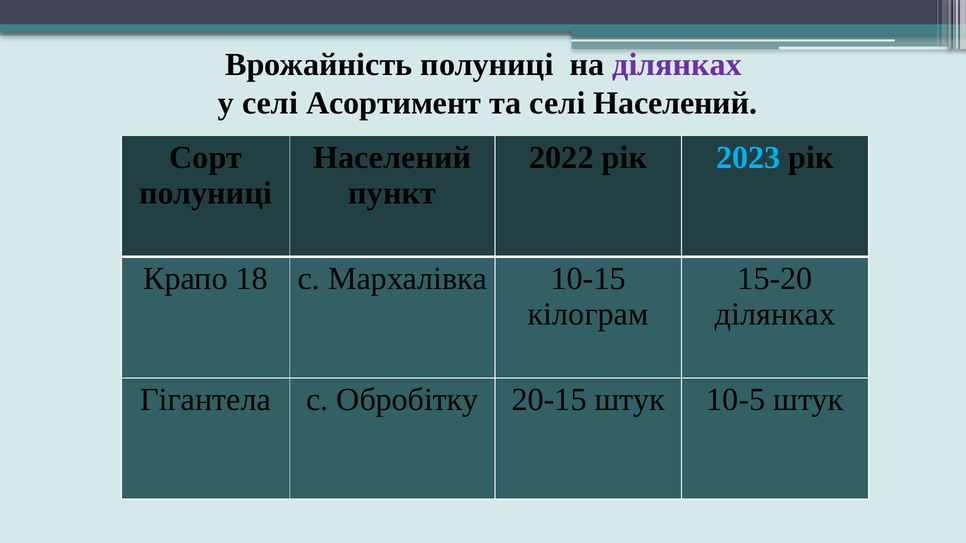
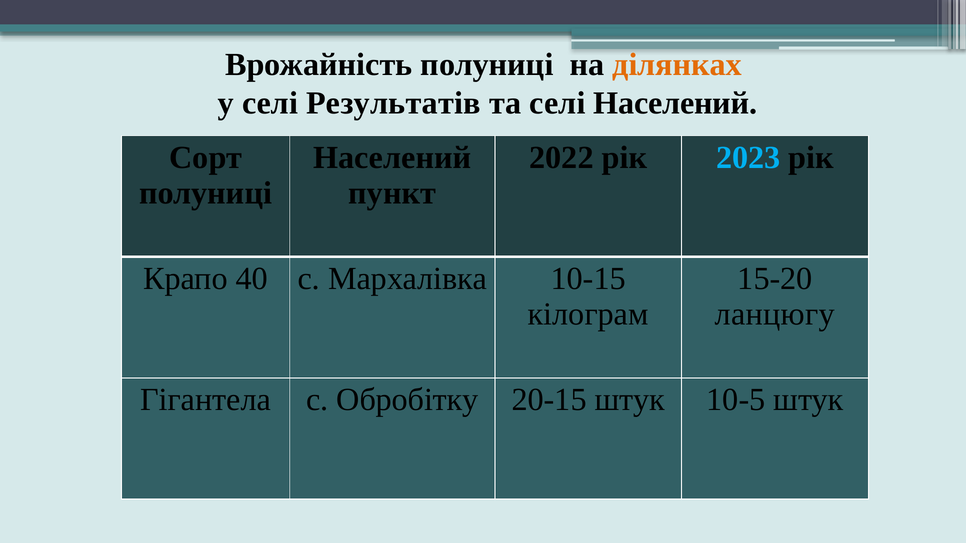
ділянках colour: purple -> orange (677, 65)
Асортимент: Асортимент -> Результатів (393, 103)
18: 18 -> 40 (252, 279)
ділянкаx: ділянкаx -> ланцюгу (775, 314)
